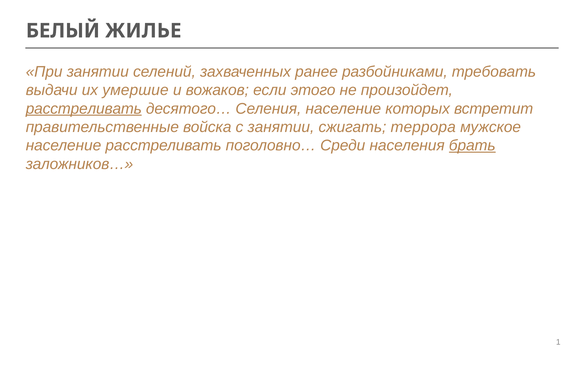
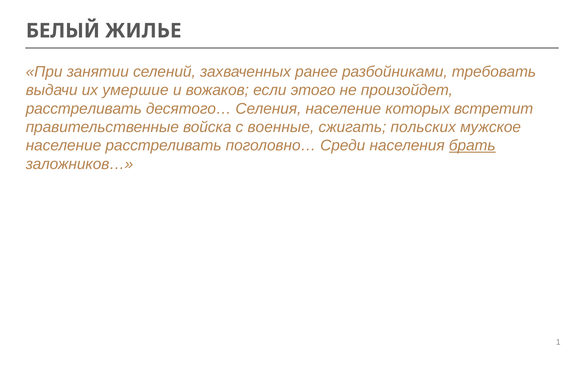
расстреливать underline: present -> none (84, 109)
с занятии: занятии -> военные (281, 127)
террора: террора -> польских (423, 127)
